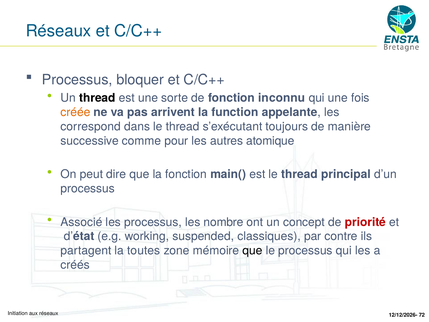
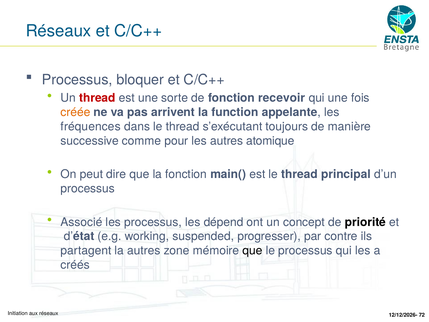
thread colour: black -> red (97, 98)
inconnu: inconnu -> recevoir (282, 98)
correspond: correspond -> fréquences (91, 126)
nombre: nombre -> dépend (224, 222)
priorité colour: red -> black (365, 222)
classiques: classiques -> progresser (269, 236)
la toutes: toutes -> autres (144, 251)
